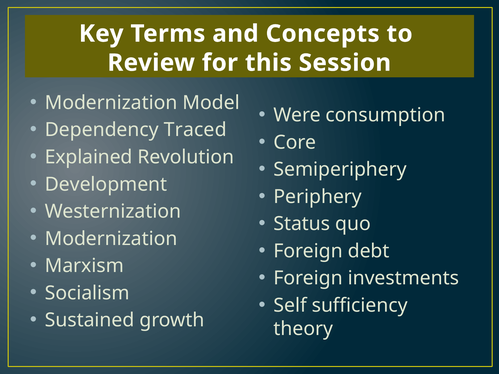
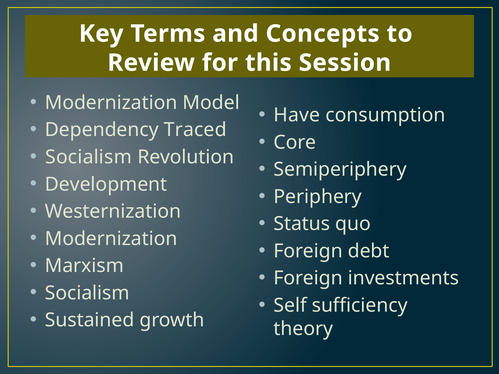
Were: Were -> Have (297, 115)
Explained: Explained -> Socialism (89, 157)
